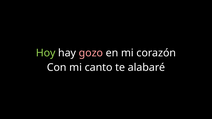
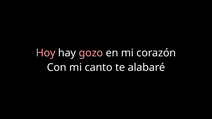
Hoy colour: light green -> pink (46, 53)
